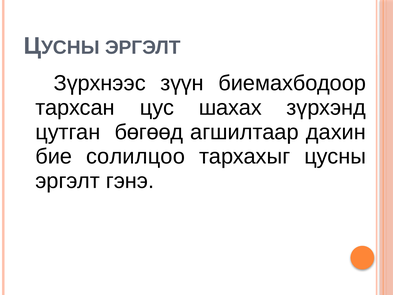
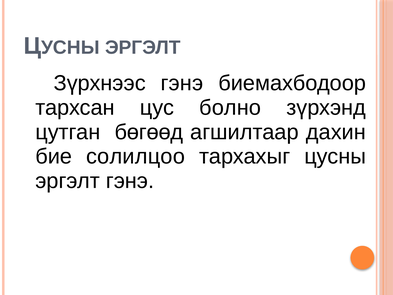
Зүрхнээс зүүн: зүүн -> гэнэ (182, 83)
шахах: шахах -> болно (230, 108)
